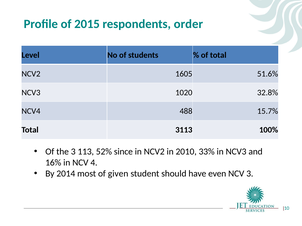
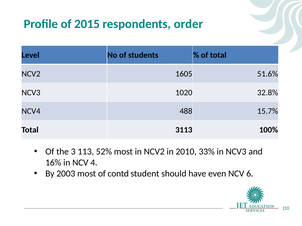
52% since: since -> most (123, 152)
2014: 2014 -> 2003 (66, 174)
given: given -> contd (118, 174)
NCV 3: 3 -> 6 (250, 174)
